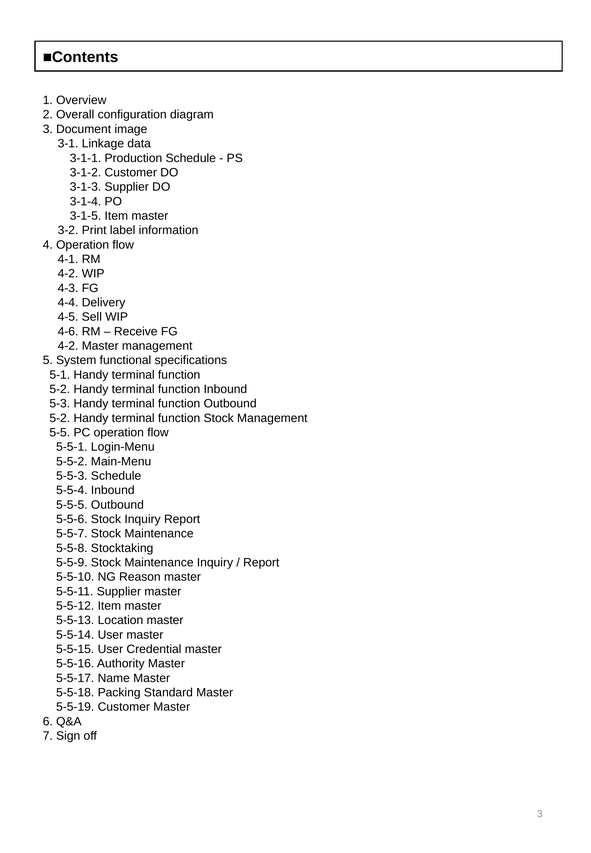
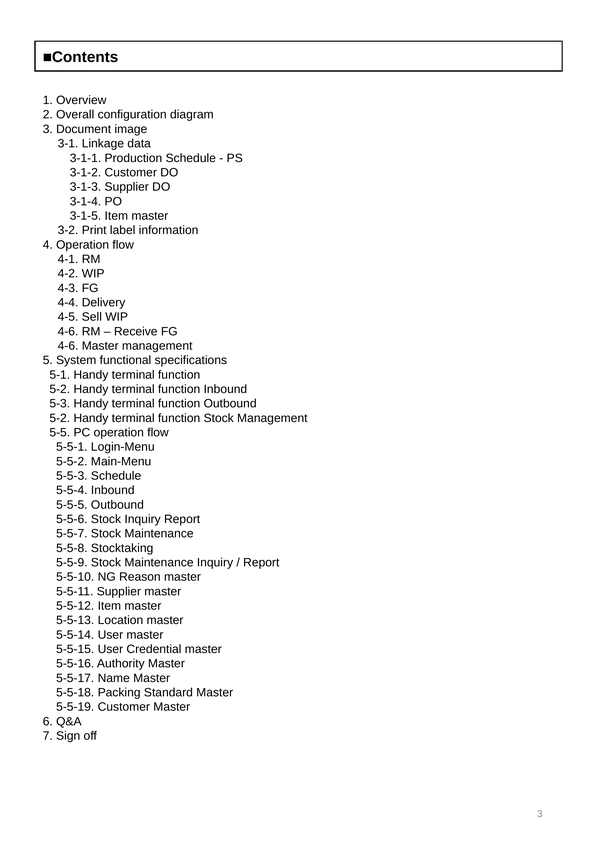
4-2: 4-2 -> 4-6 (68, 346)
